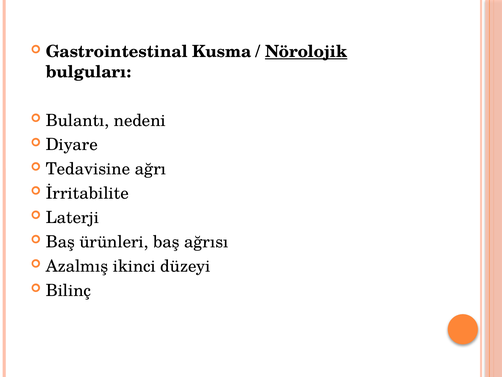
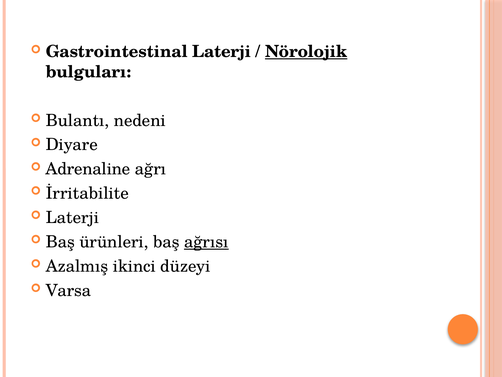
Gastrointestinal Kusma: Kusma -> Laterji (222, 52)
Tedavisine: Tedavisine -> Adrenaline (88, 169)
ağrısı underline: none -> present (206, 242)
Bilinç: Bilinç -> Varsa (68, 290)
